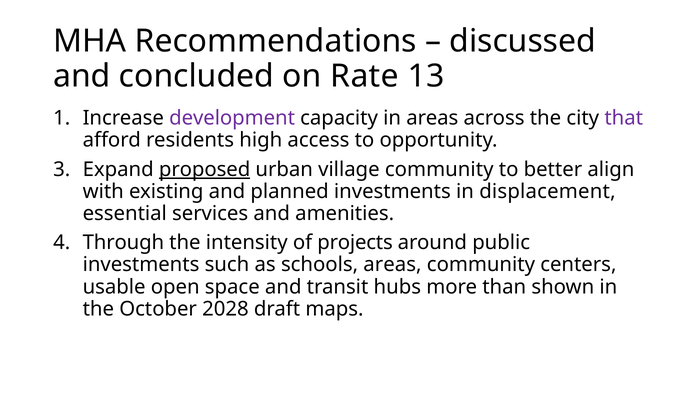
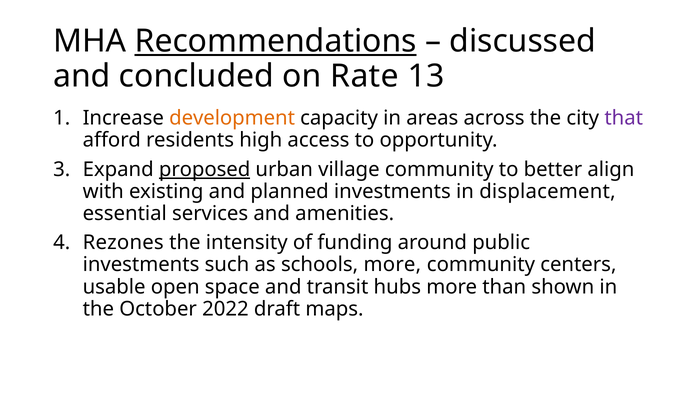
Recommendations underline: none -> present (276, 41)
development colour: purple -> orange (232, 118)
Through: Through -> Rezones (123, 243)
projects: projects -> funding (355, 243)
schools areas: areas -> more (392, 265)
2028: 2028 -> 2022 (225, 308)
